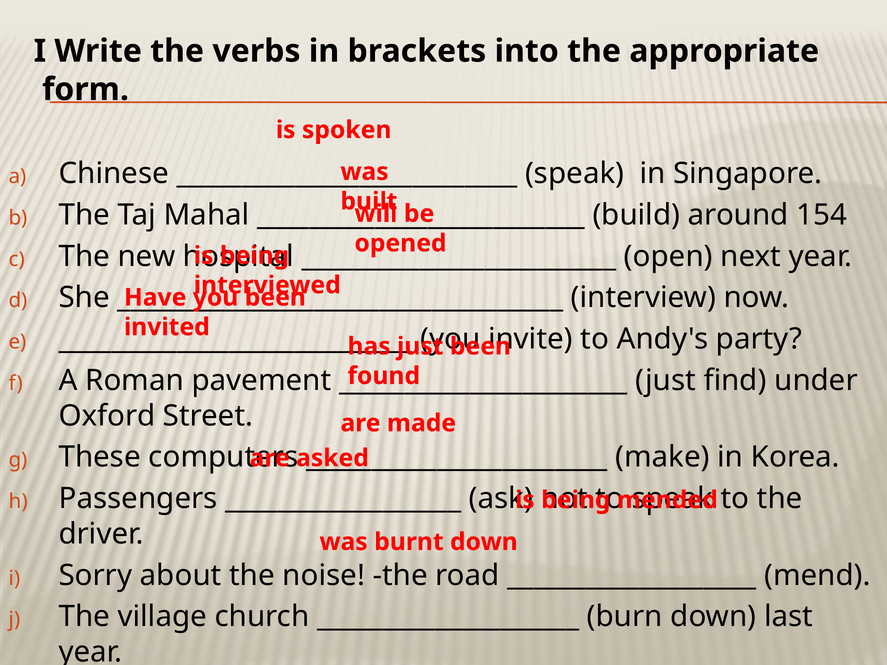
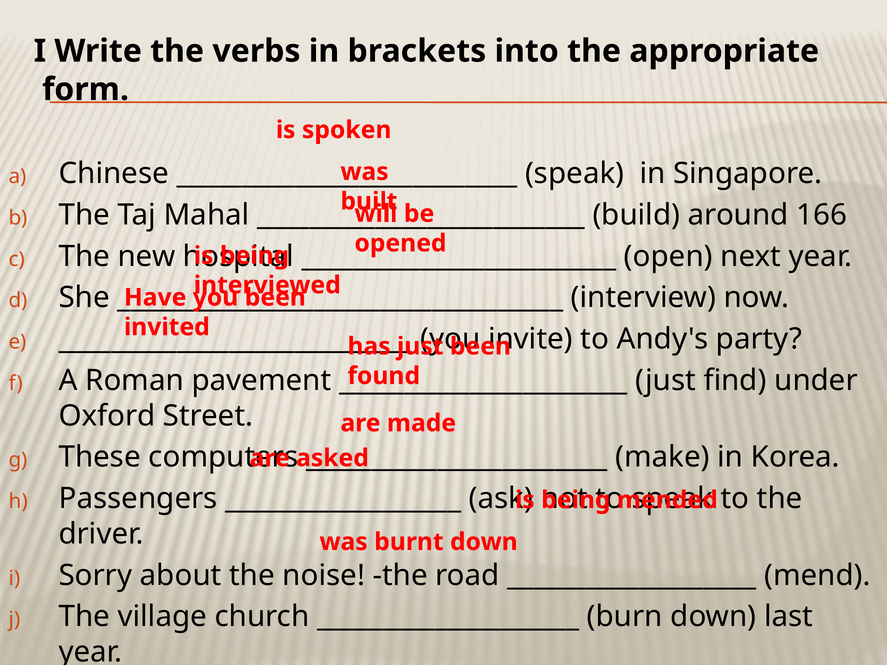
154: 154 -> 166 (822, 215)
